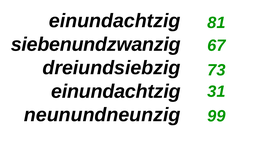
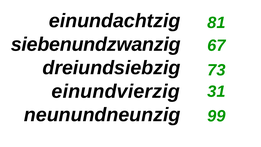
einundachtzig: einundachtzig -> einundvierzig (116, 91)
